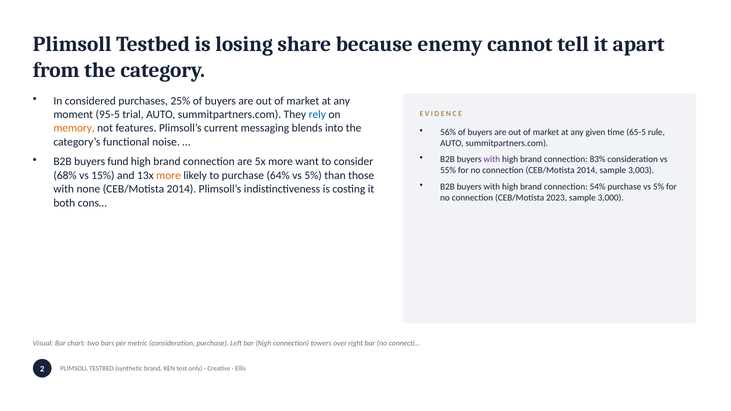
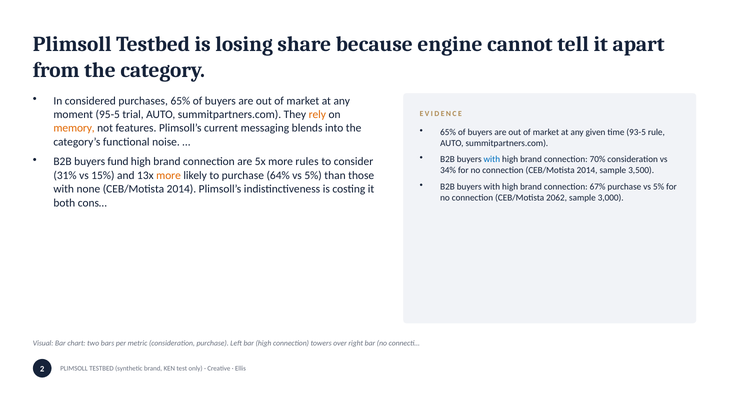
enemy: enemy -> engine (450, 44)
purchases 25%: 25% -> 65% (180, 101)
rely colour: blue -> orange (317, 115)
56%: 56% -> 65% (448, 132)
65-5: 65-5 -> 93-5 (636, 132)
with colour: purple -> blue (492, 159)
83%: 83% -> 70% (598, 159)
want: want -> rules (307, 162)
55%: 55% -> 34% (448, 170)
3,003: 3,003 -> 3,500 (641, 170)
68%: 68% -> 31% (65, 175)
54%: 54% -> 67% (598, 187)
2023: 2023 -> 2062 (557, 198)
